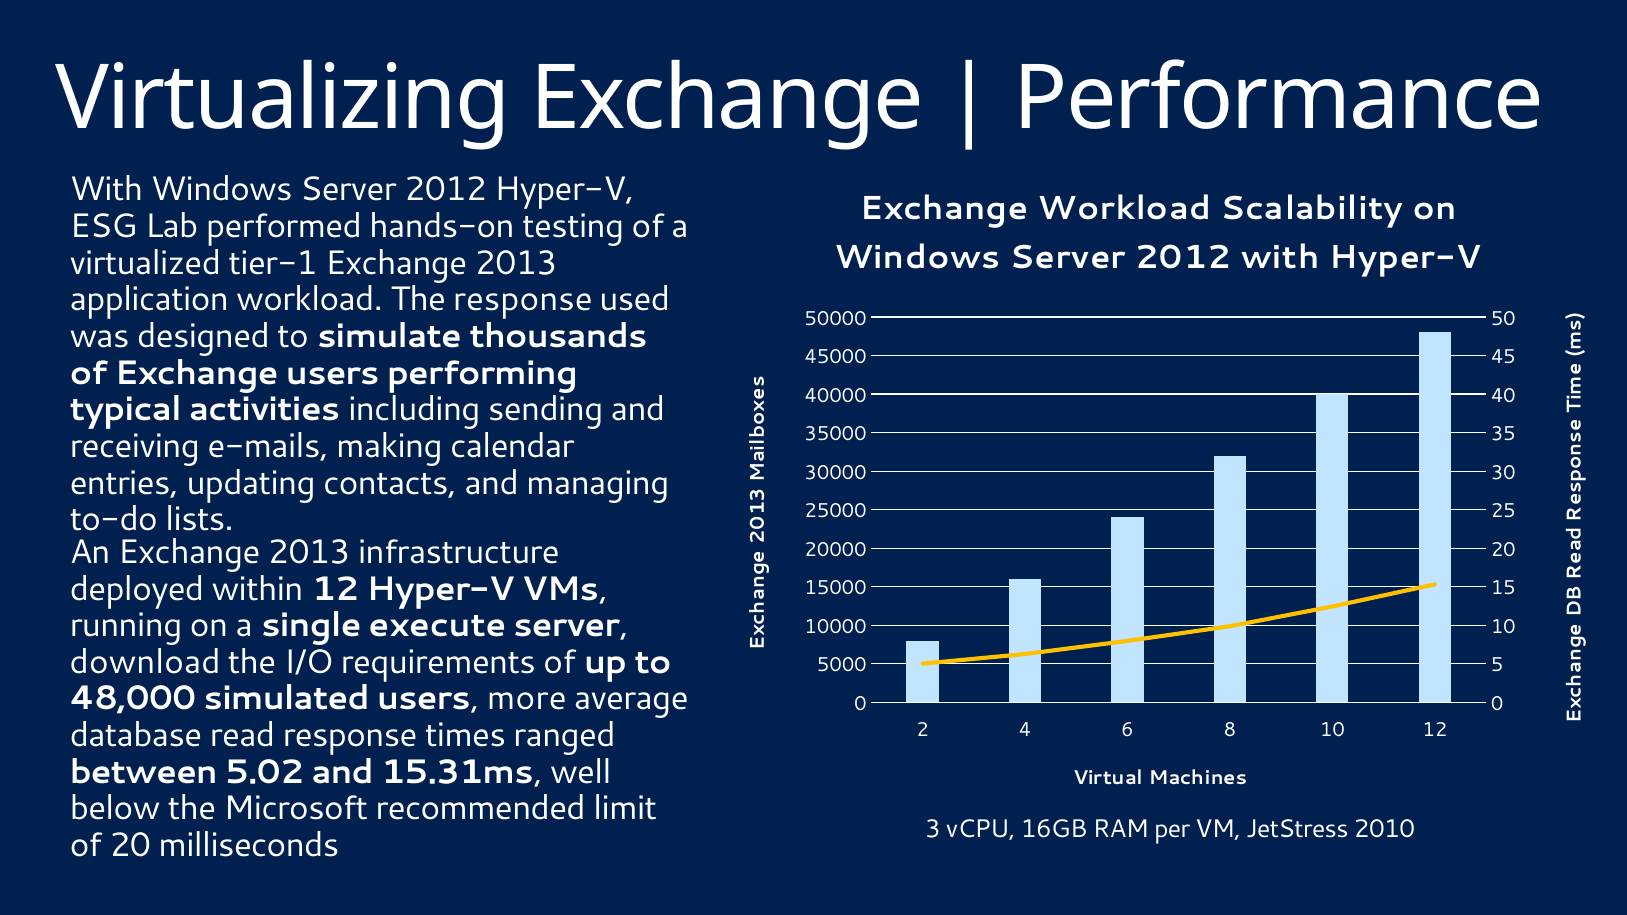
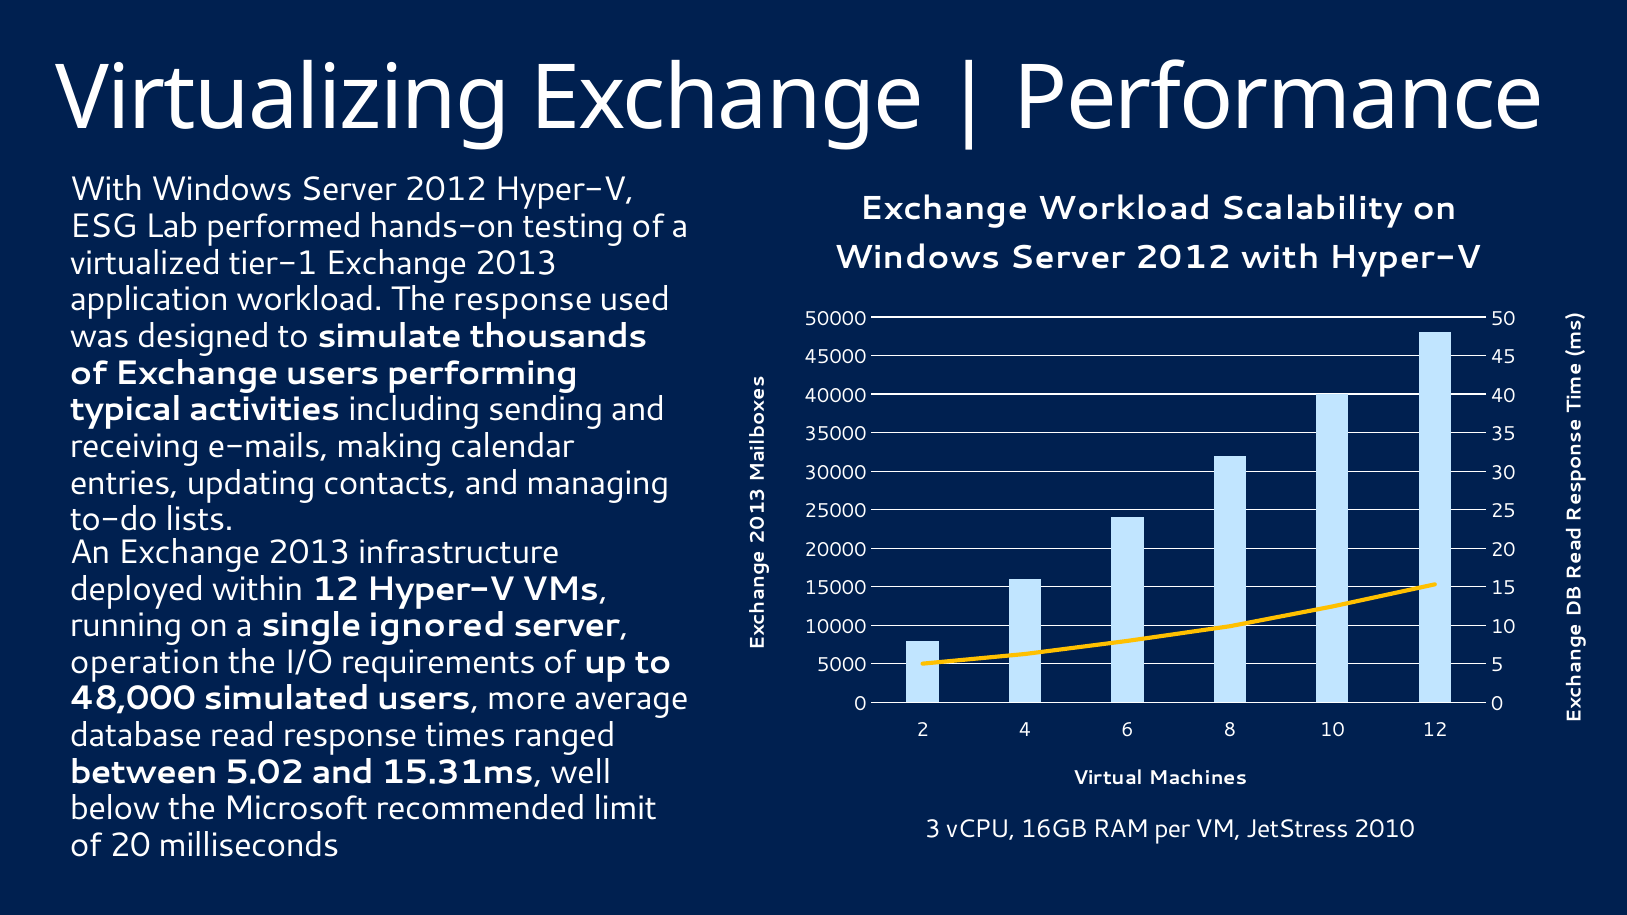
execute: execute -> ignored (437, 626)
download: download -> operation (145, 662)
